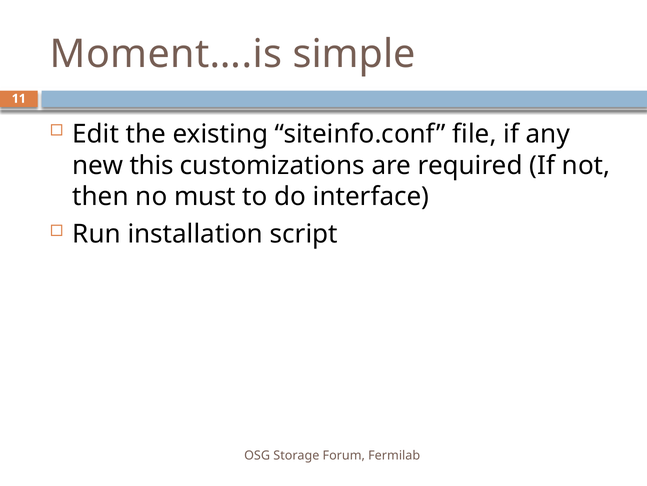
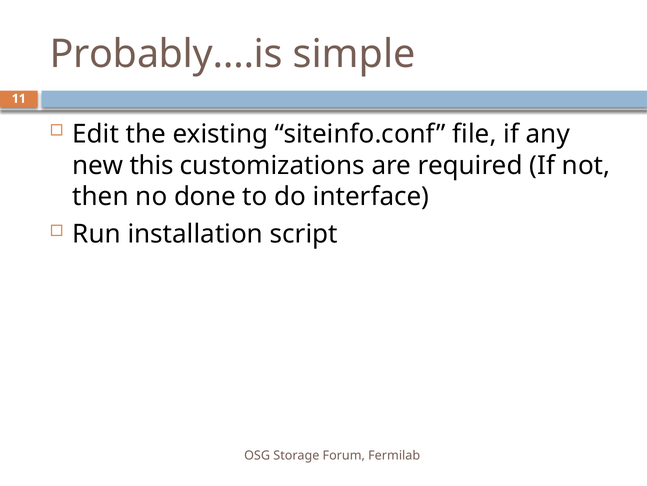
Moment….is: Moment….is -> Probably….is (166, 54)
must: must -> done (205, 196)
